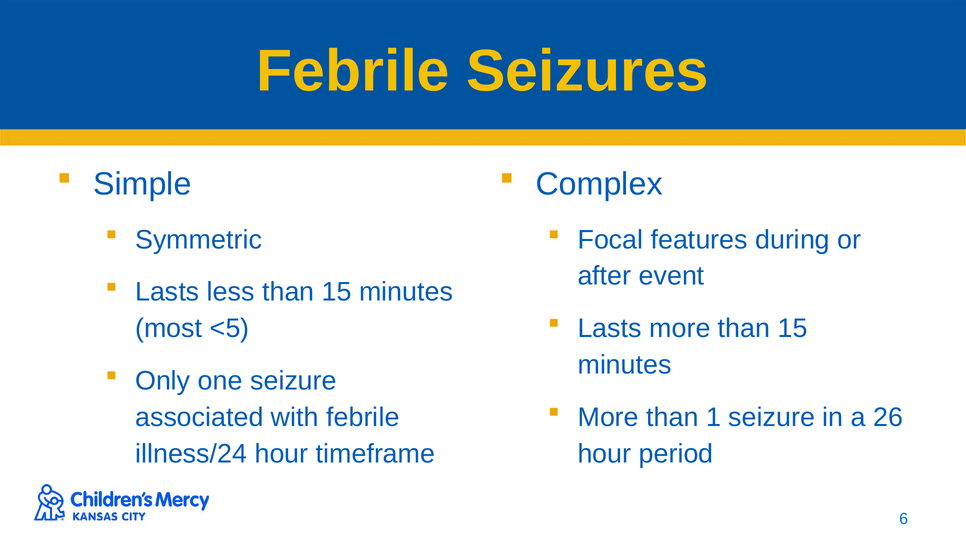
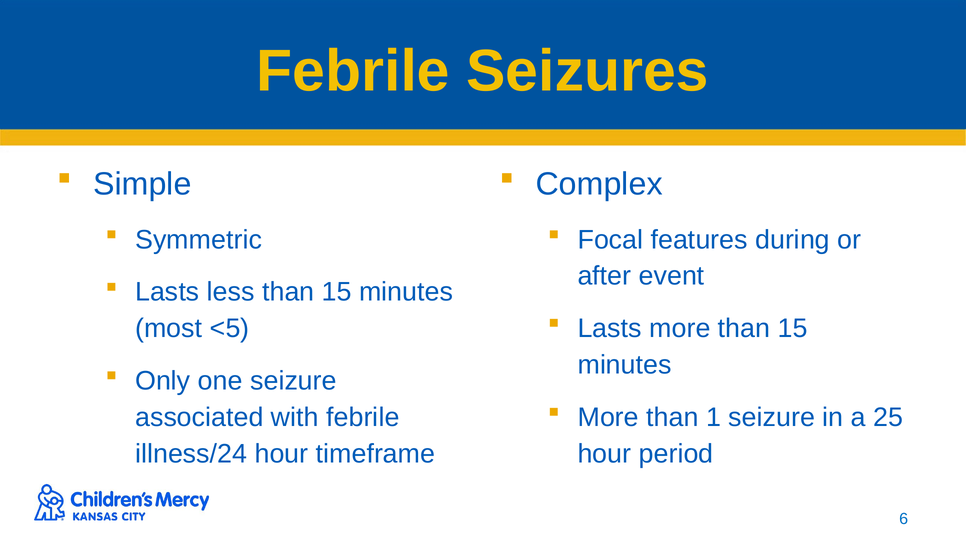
26: 26 -> 25 (888, 418)
